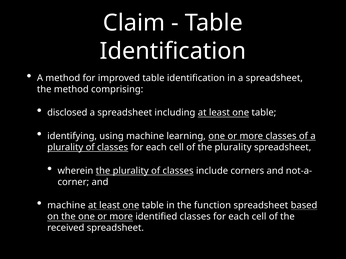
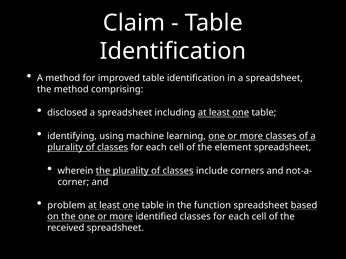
of the plurality: plurality -> element (233, 148)
machine: machine -> problem (66, 206)
